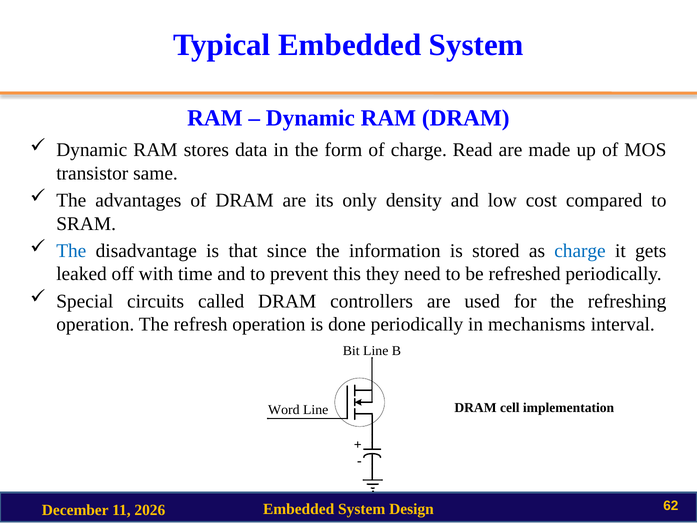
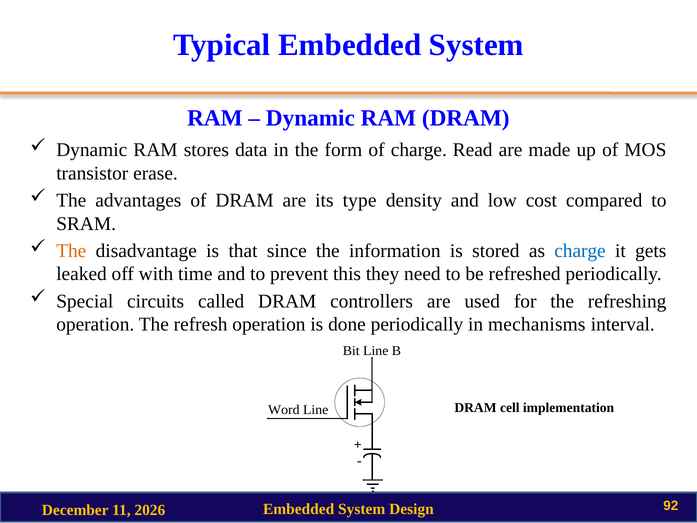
same: same -> erase (156, 173)
only: only -> type (360, 200)
The colour: blue -> orange (71, 251)
62: 62 -> 92 (671, 506)
